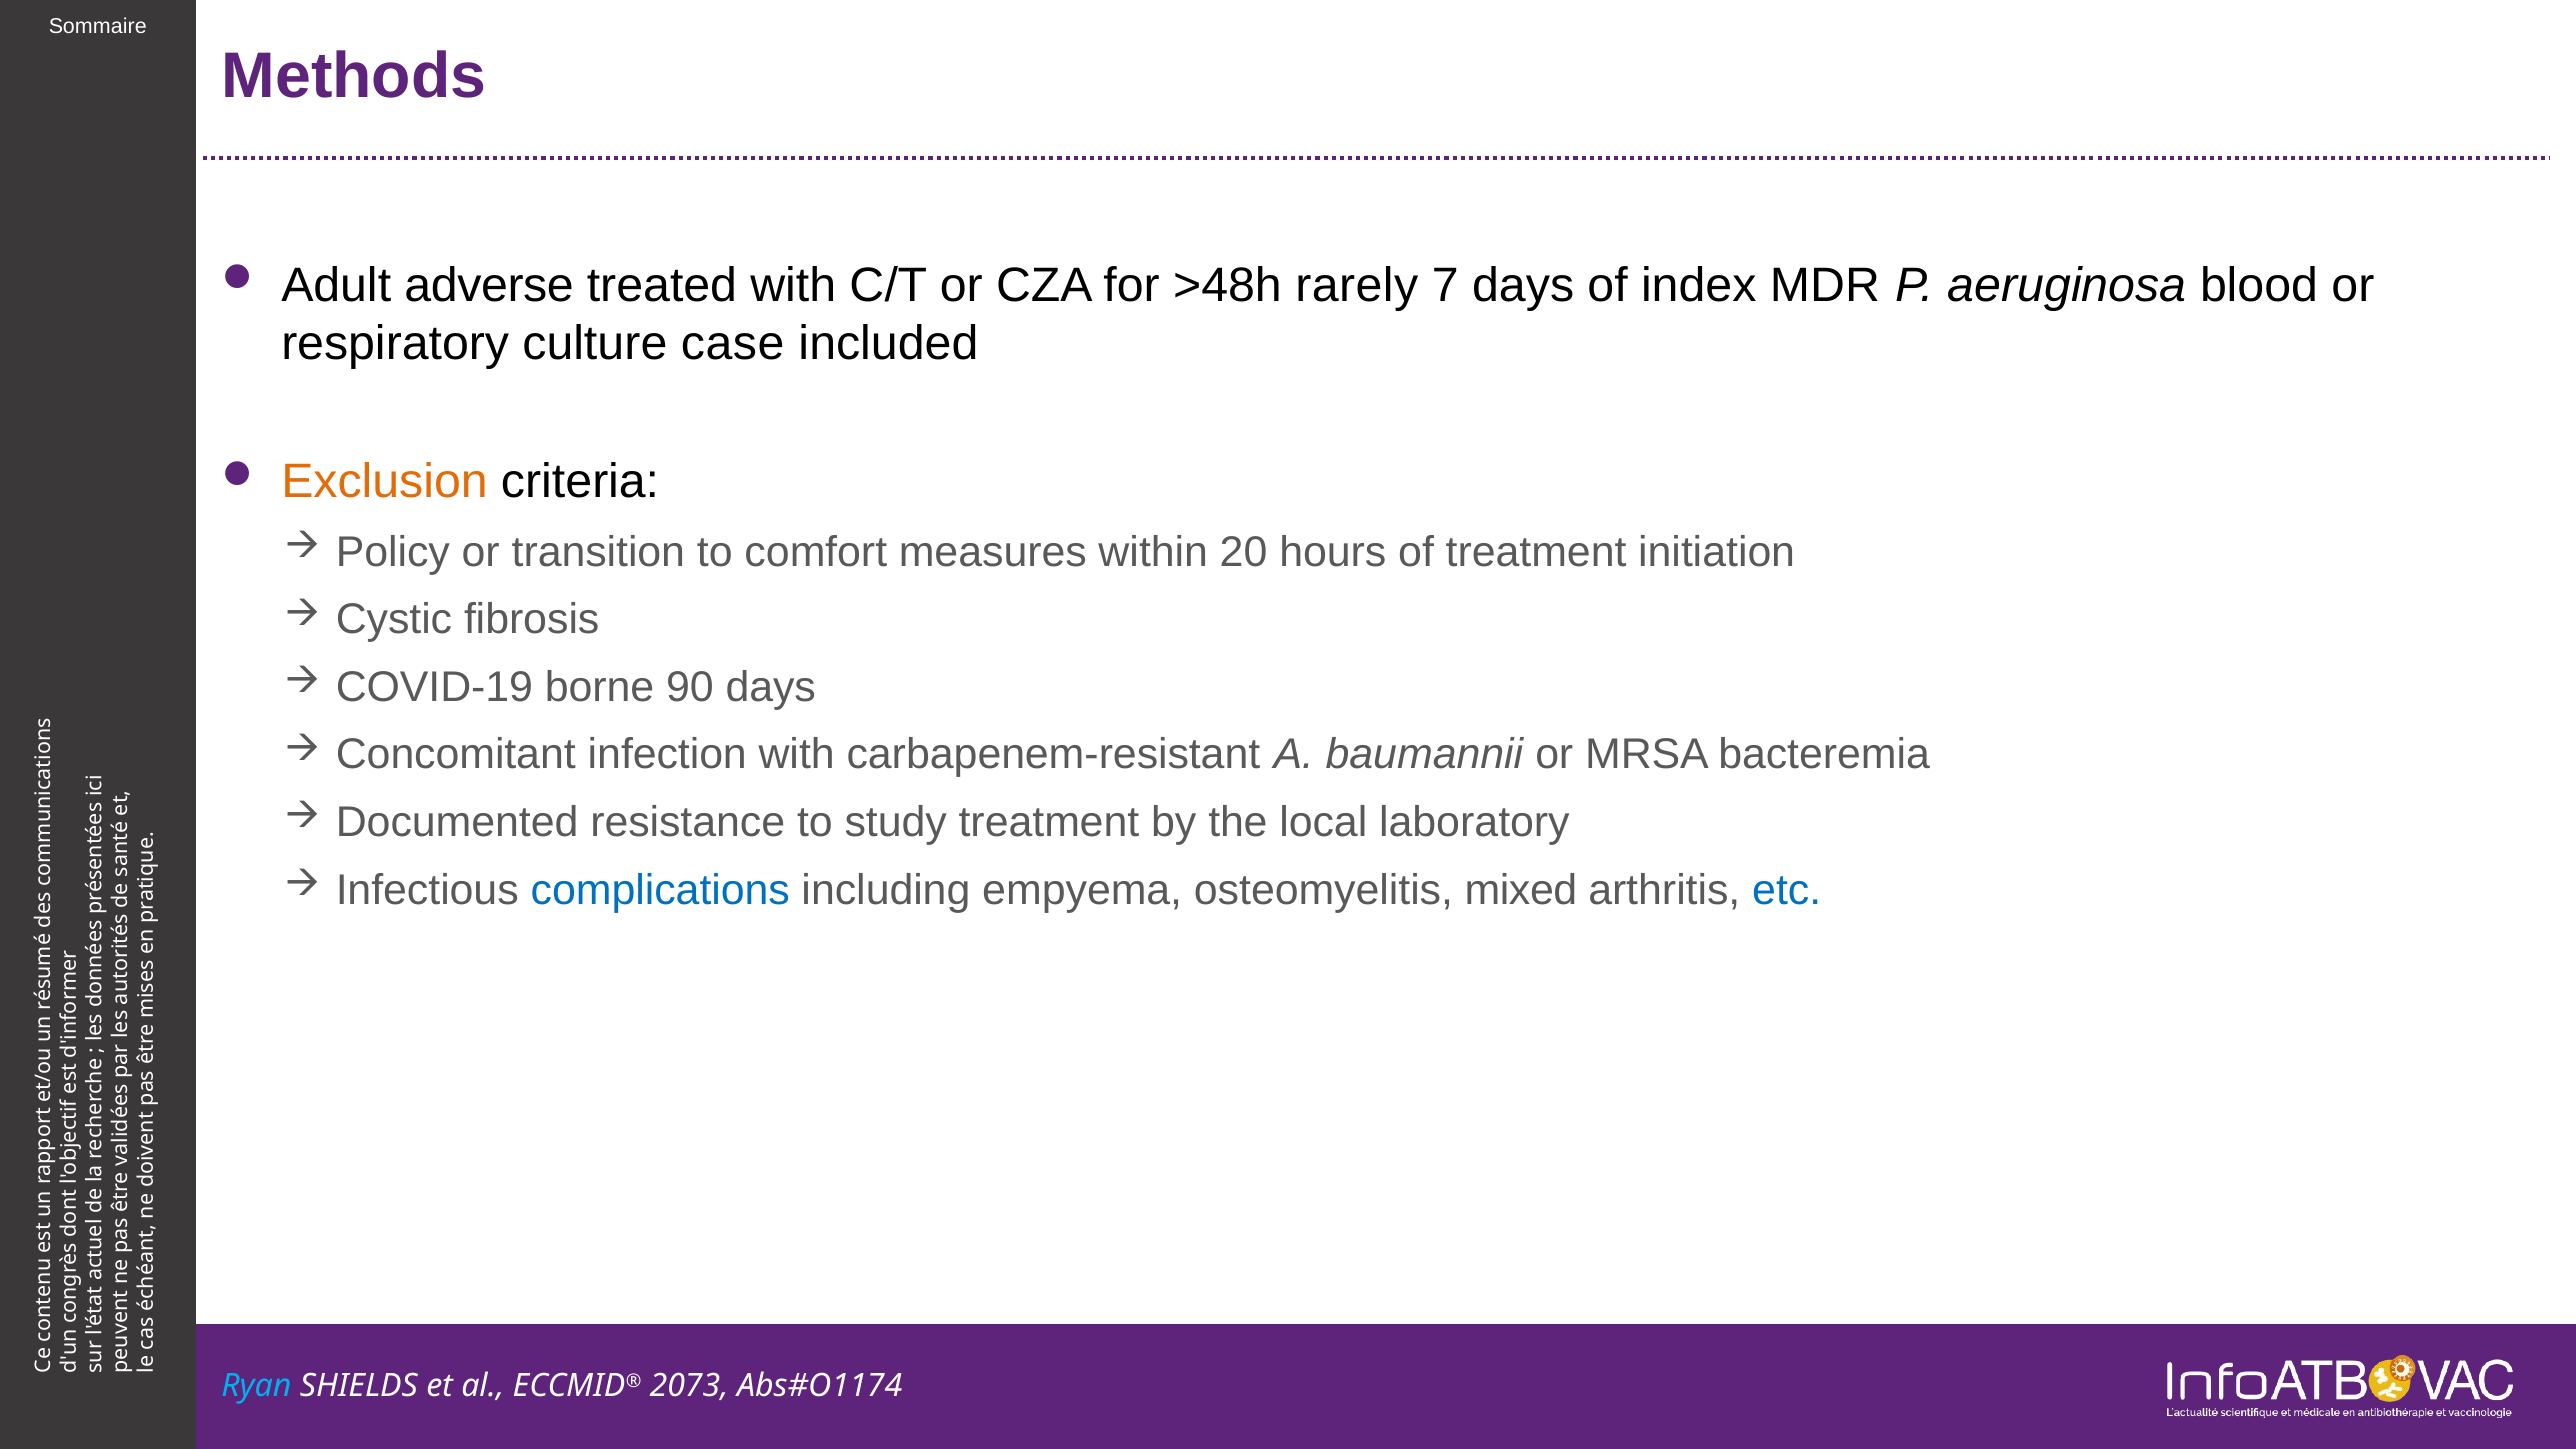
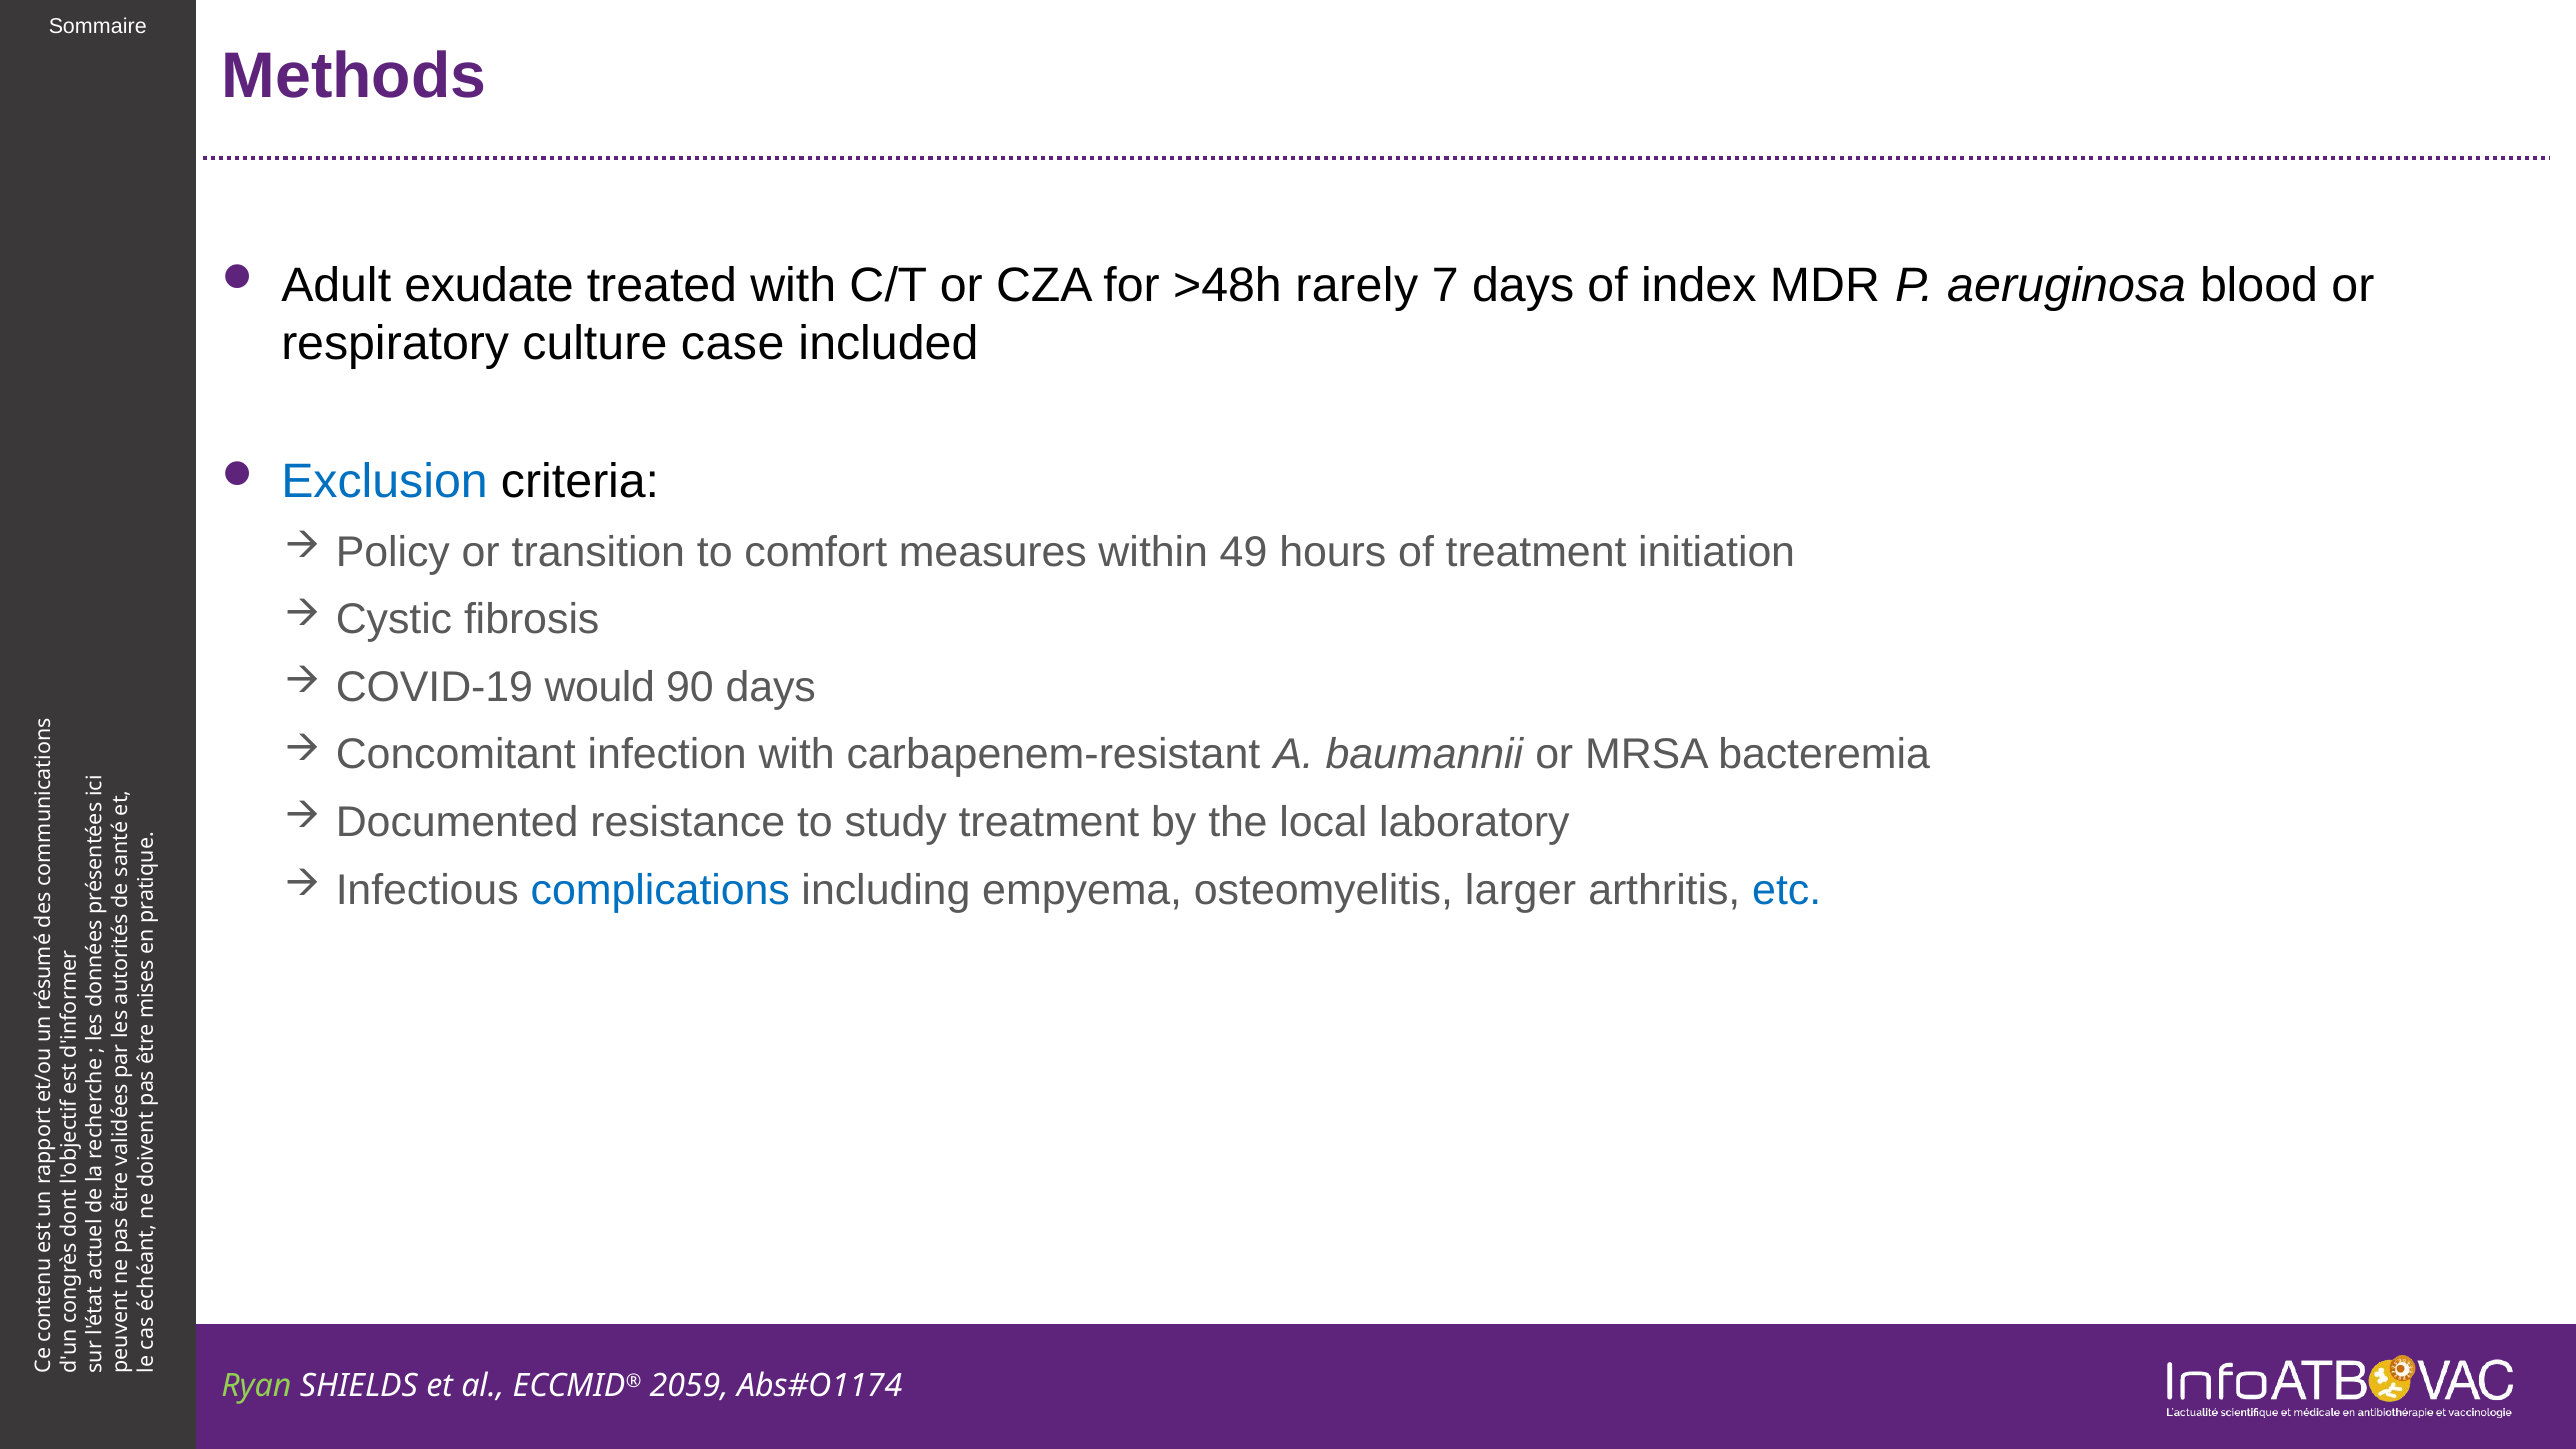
adverse: adverse -> exudate (489, 285)
Exclusion colour: orange -> blue (384, 482)
20: 20 -> 49 (1244, 552)
borne: borne -> would (600, 687)
mixed: mixed -> larger (1521, 890)
Ryan colour: light blue -> light green (256, 1386)
2073: 2073 -> 2059 (689, 1386)
